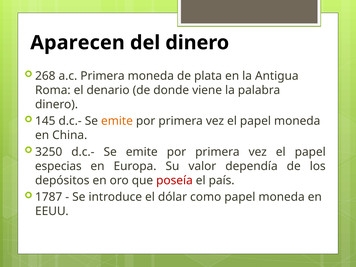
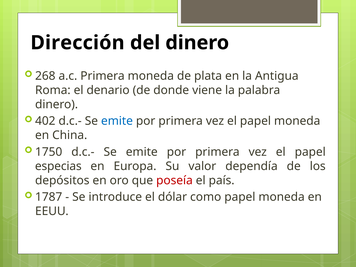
Aparecen: Aparecen -> Dirección (77, 43)
145: 145 -> 402 (45, 121)
emite colour: orange -> blue (117, 121)
3250: 3250 -> 1750 (49, 152)
